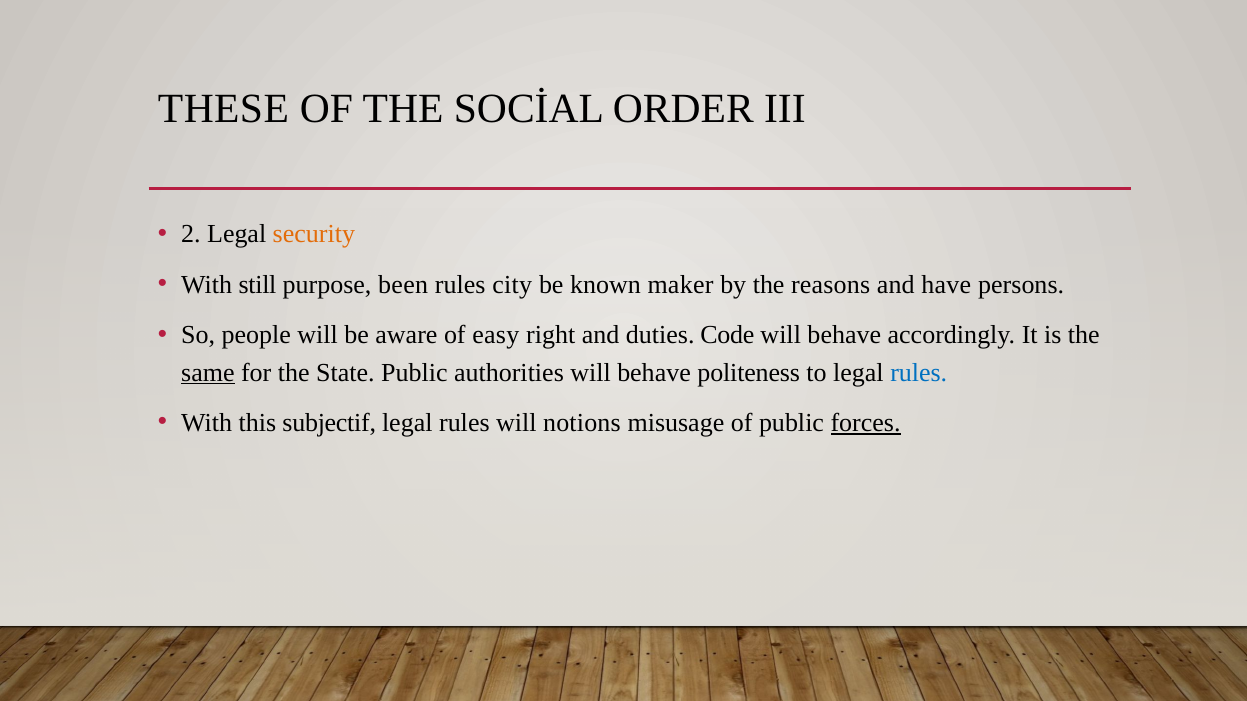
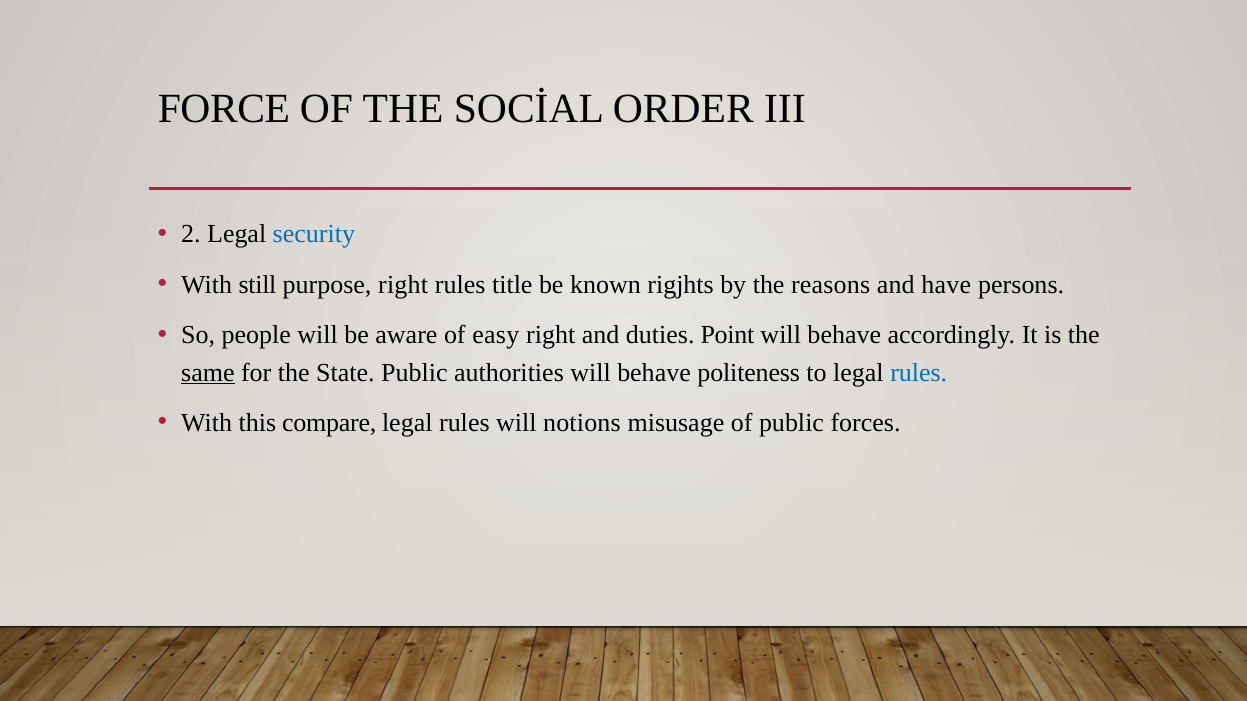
THESE: THESE -> FORCE (224, 109)
security colour: orange -> blue (314, 234)
purpose been: been -> right (403, 285)
city: city -> title (512, 285)
maker: maker -> rigjhts (681, 285)
Code: Code -> Point (727, 335)
subjectif: subjectif -> compare (329, 423)
forces underline: present -> none (866, 423)
